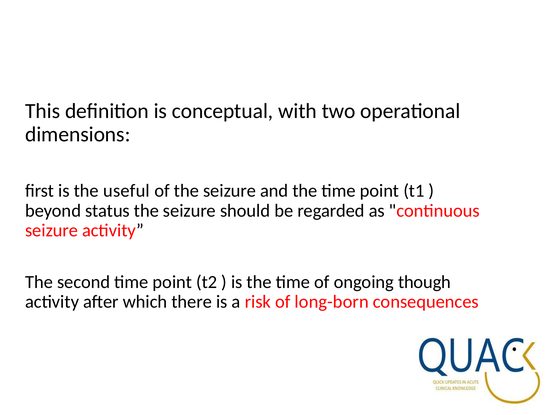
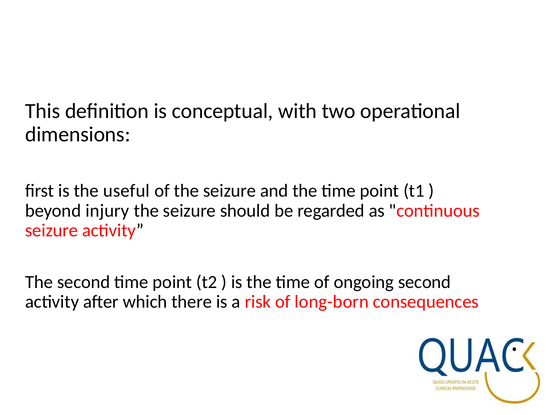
status: status -> injury (107, 211)
ongoing though: though -> second (425, 282)
